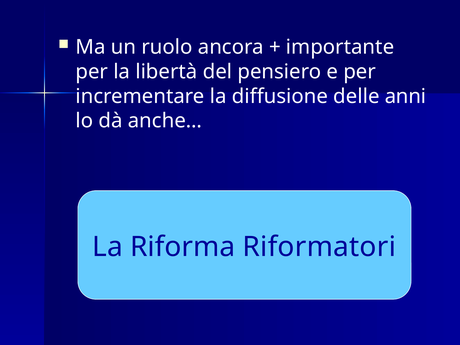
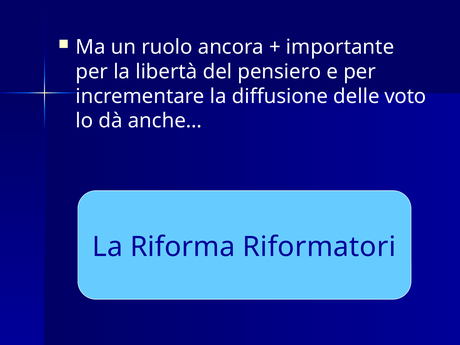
anni: anni -> voto (405, 96)
